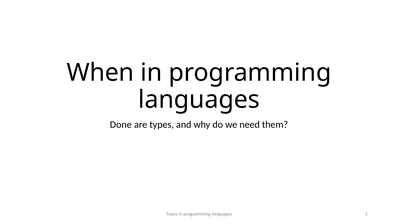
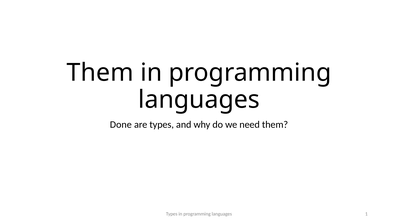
When: When -> Them (100, 73)
